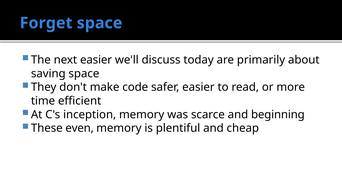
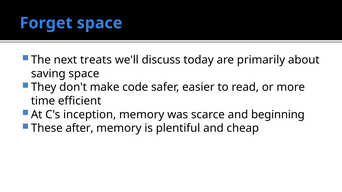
next easier: easier -> treats (96, 60)
even: even -> after (80, 128)
